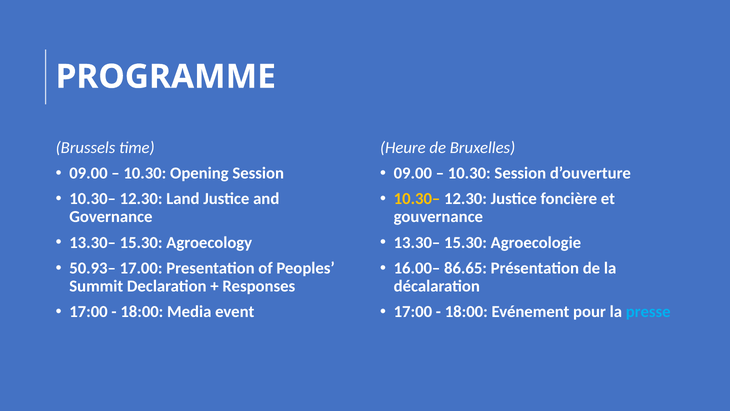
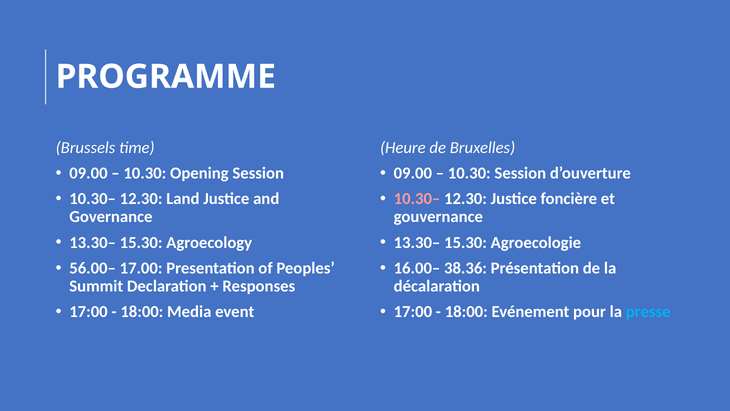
10.30– colour: yellow -> pink (417, 199)
50.93–: 50.93– -> 56.00– (93, 268)
86.65: 86.65 -> 38.36 (466, 268)
